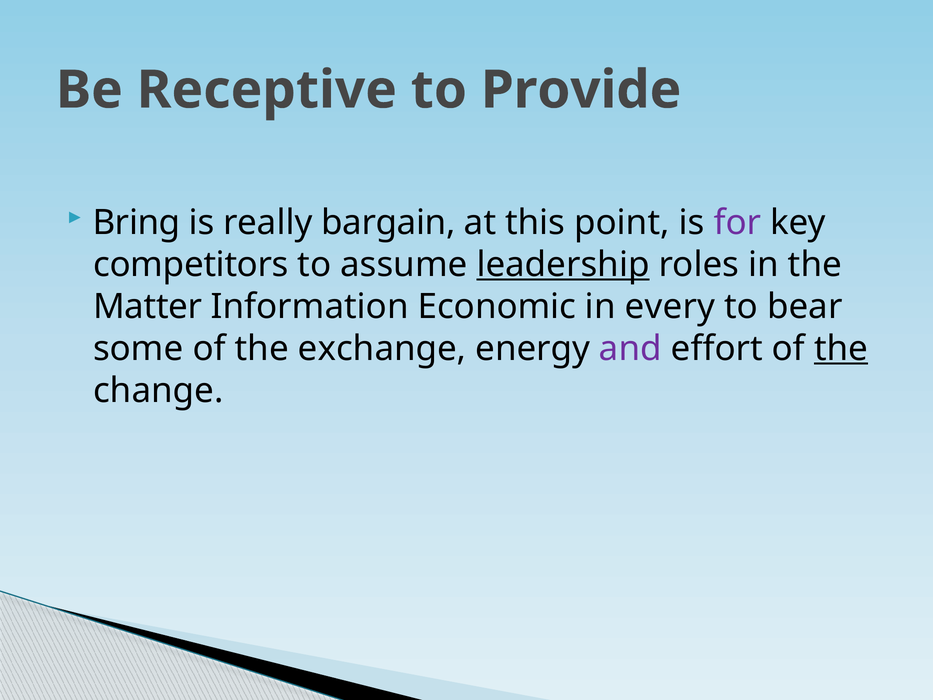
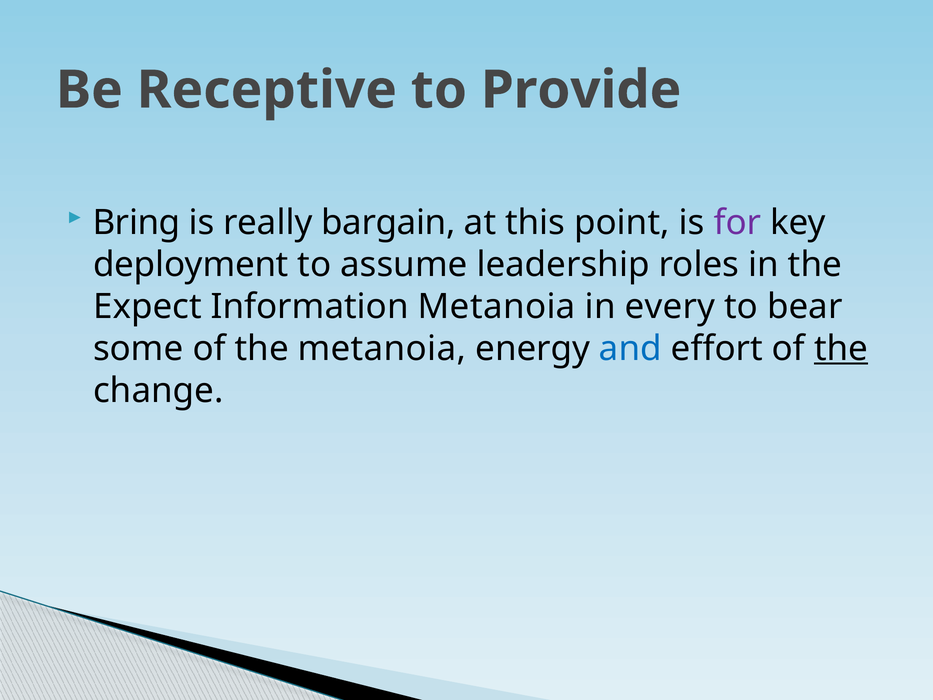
competitors: competitors -> deployment (191, 264)
leadership underline: present -> none (563, 264)
Matter: Matter -> Expect (147, 306)
Information Economic: Economic -> Metanoia (497, 306)
the exchange: exchange -> metanoia (382, 348)
and colour: purple -> blue (630, 348)
